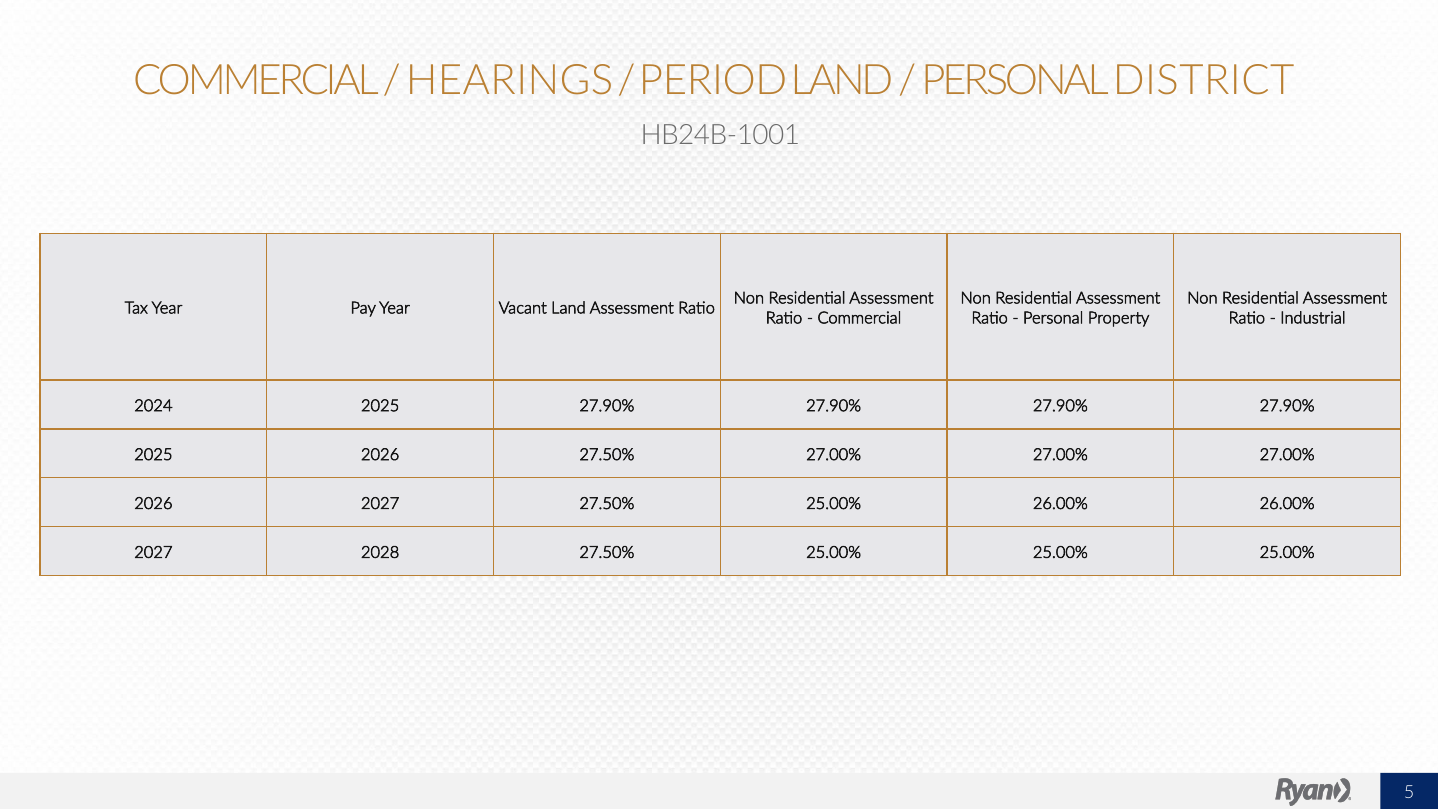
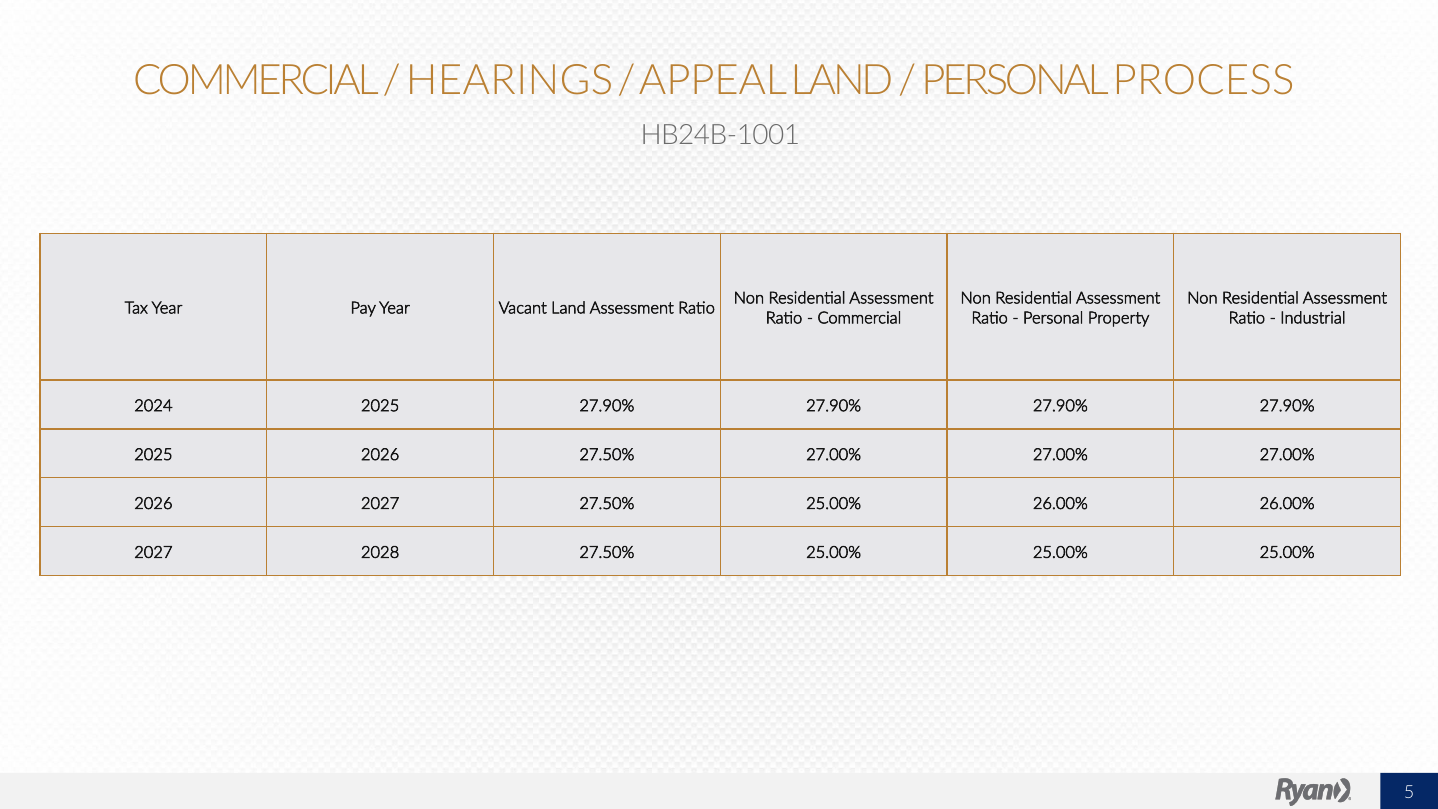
PERIOD: PERIOD -> APPEAL (713, 80)
DISTRICT: DISTRICT -> PROCESS (1204, 80)
